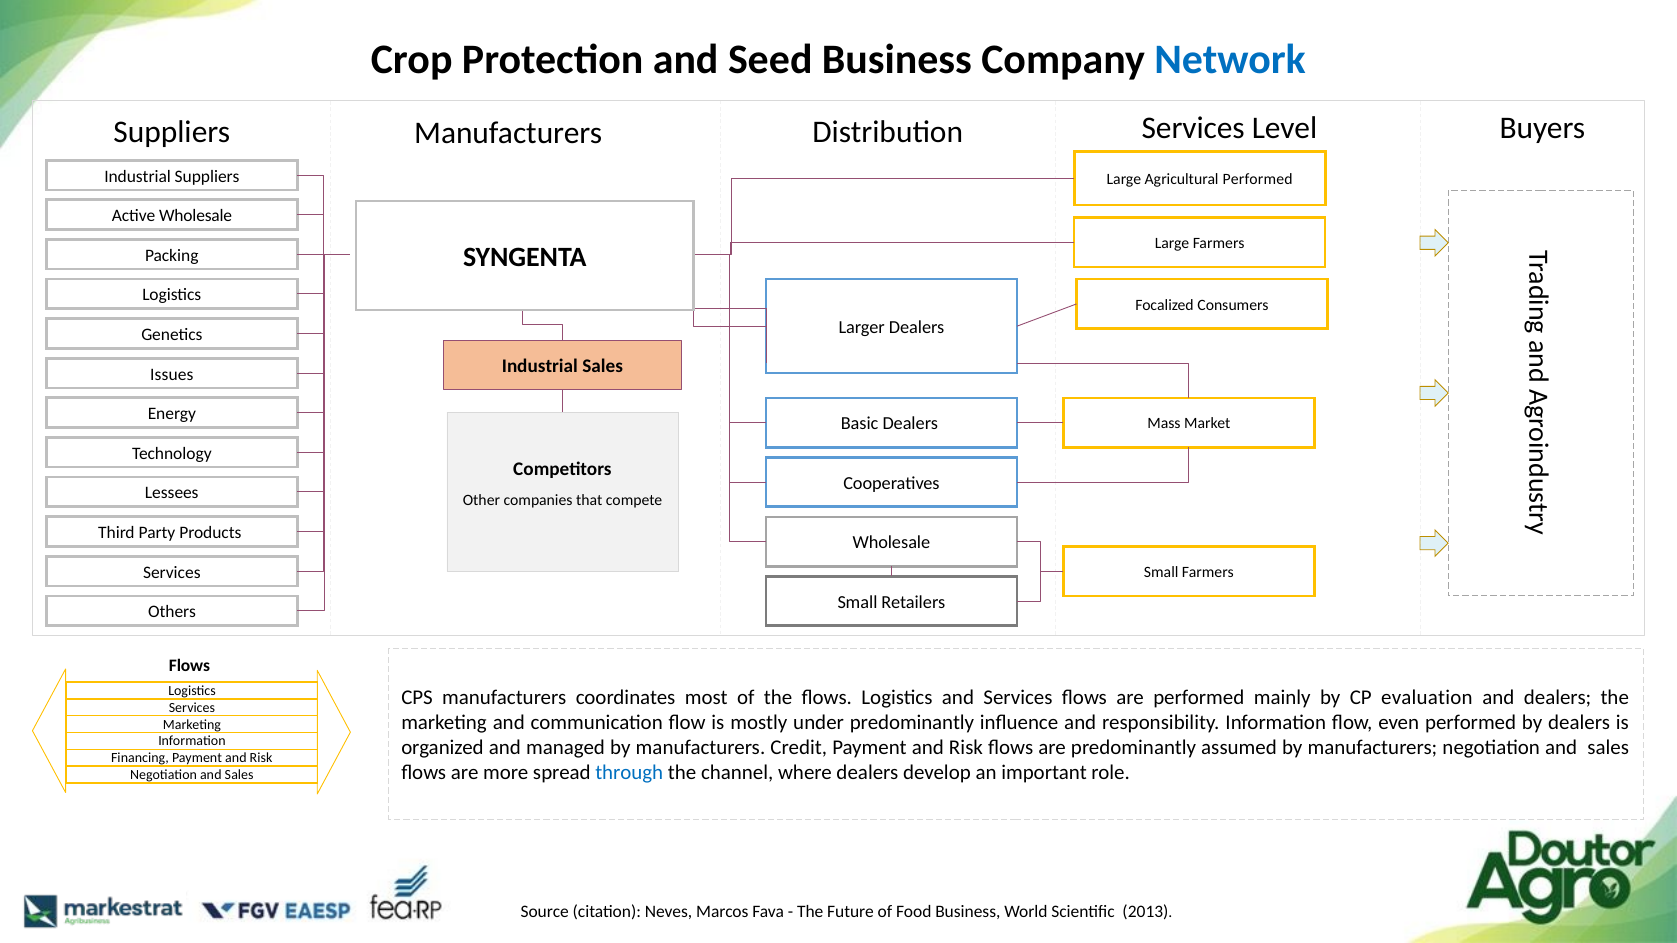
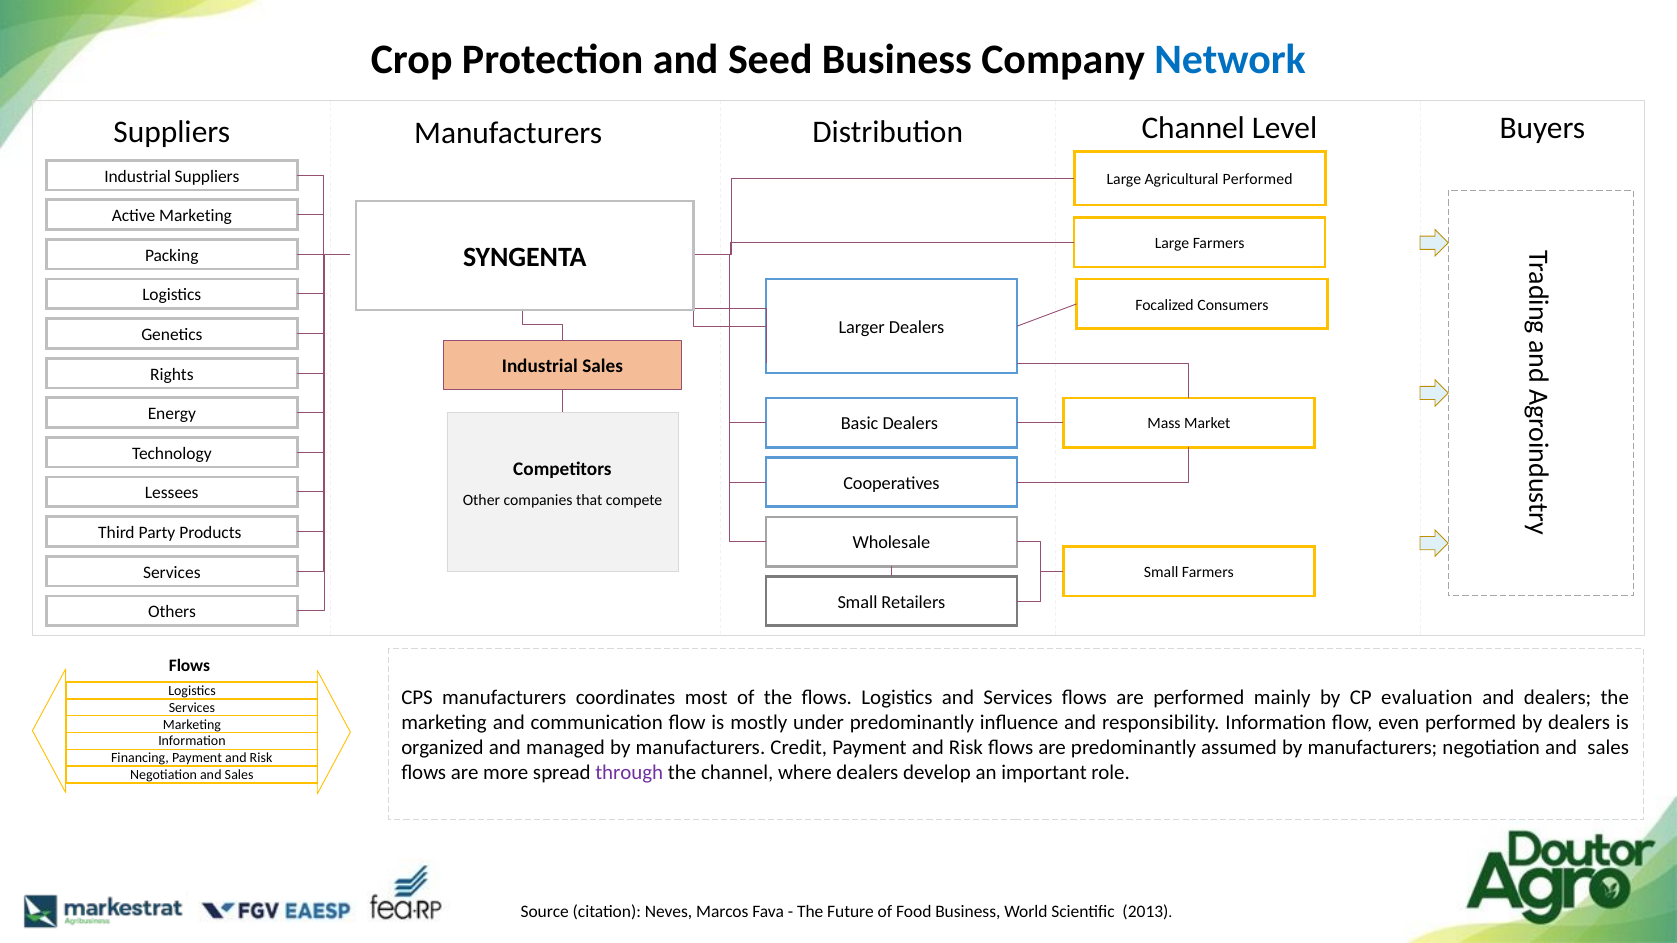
Distribution Services: Services -> Channel (1193, 128)
Active Wholesale: Wholesale -> Marketing (196, 216)
Issues: Issues -> Rights (172, 374)
through colour: blue -> purple (629, 773)
